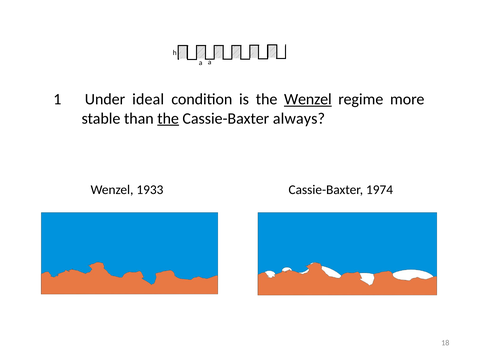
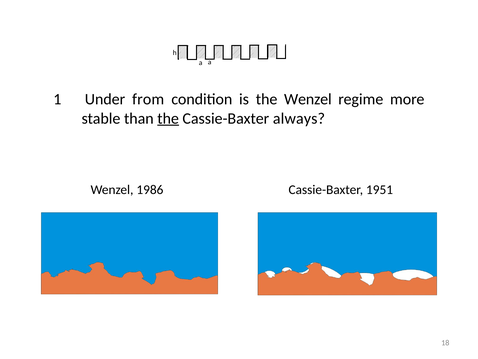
ideal: ideal -> from (148, 99)
Wenzel underline: present -> none (308, 99)
1933: 1933 -> 1986 (150, 190)
1974: 1974 -> 1951 (380, 190)
